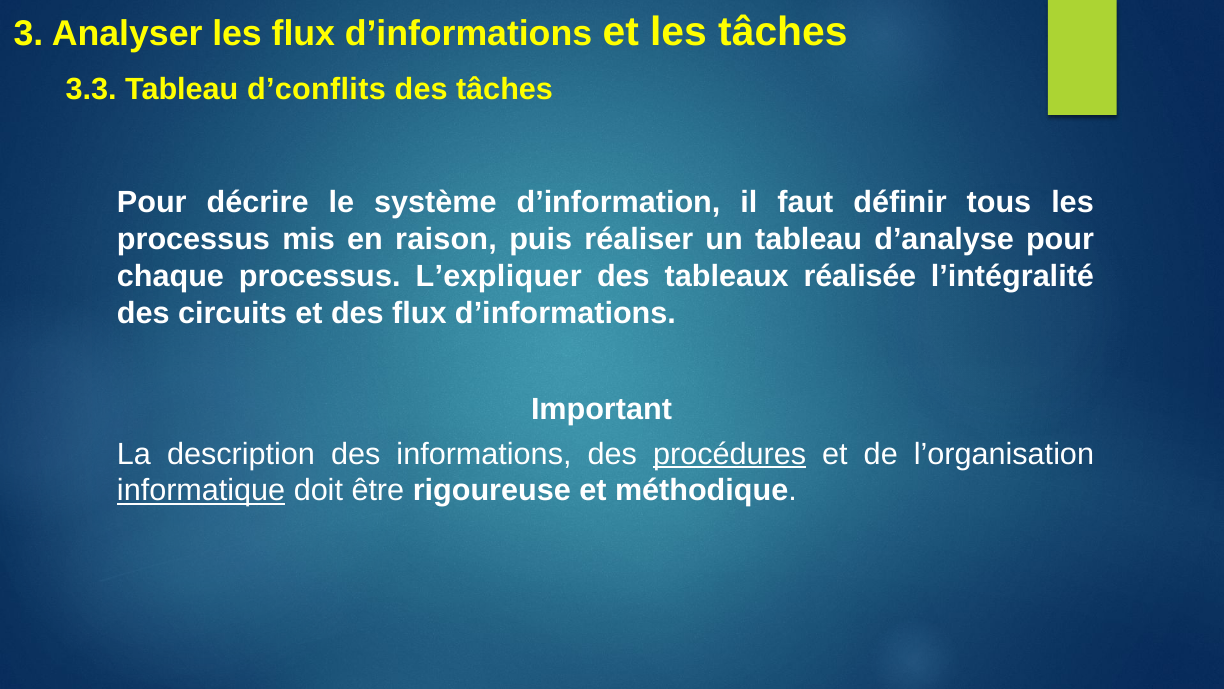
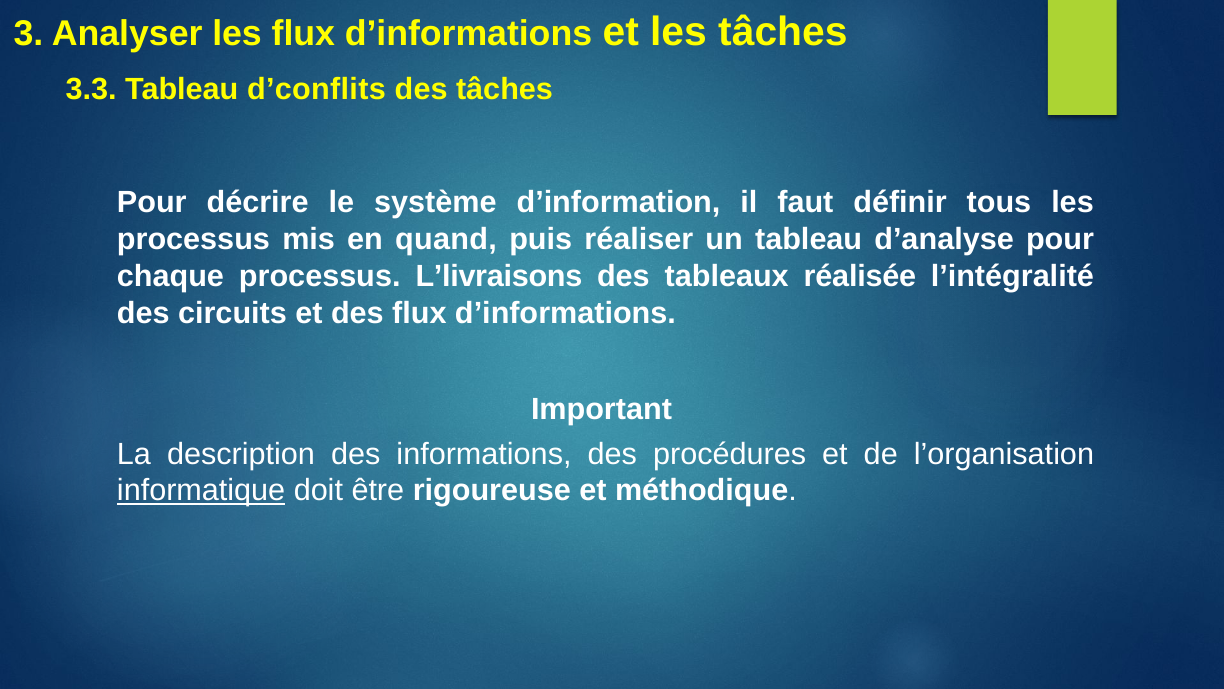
raison: raison -> quand (446, 239)
L’expliquer: L’expliquer -> L’livraisons (499, 276)
procédures underline: present -> none (730, 454)
